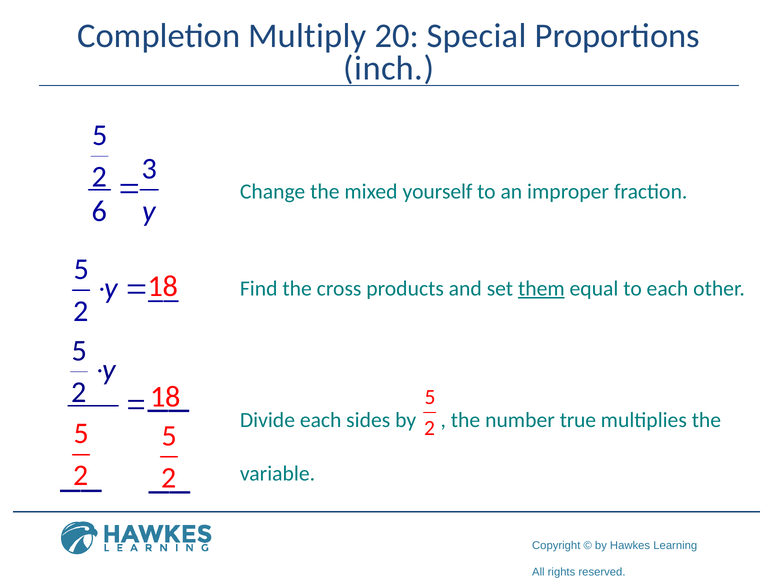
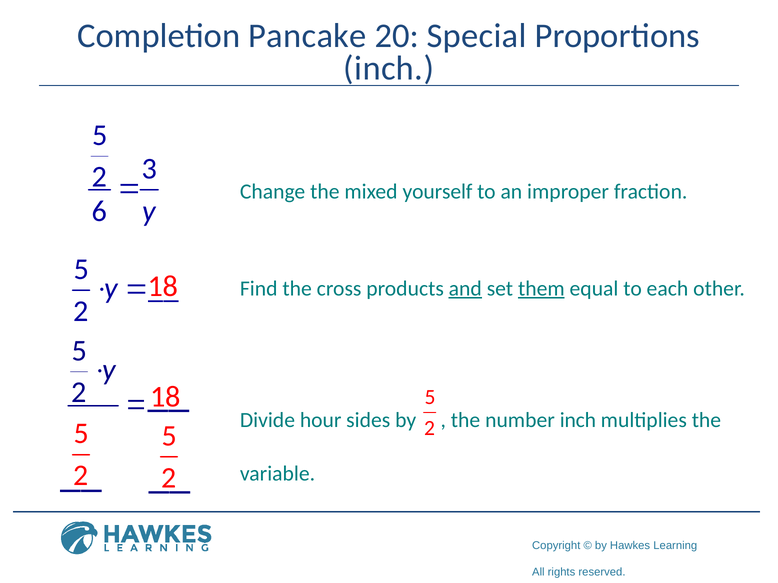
Multiply: Multiply -> Pancake (307, 36)
and underline: none -> present (465, 289)
Divide each: each -> hour (321, 420)
number true: true -> inch (578, 420)
